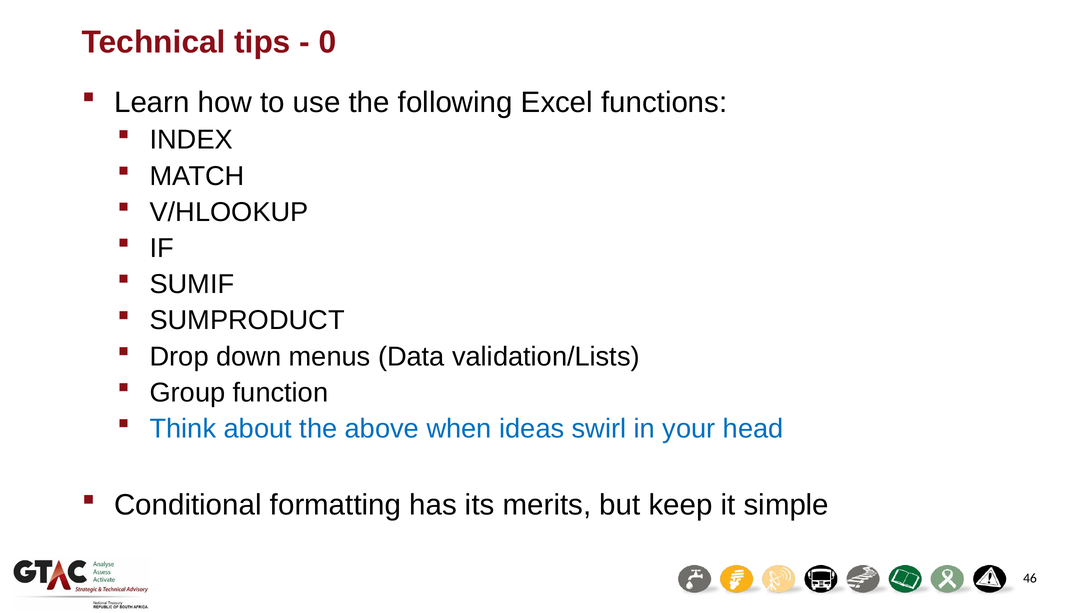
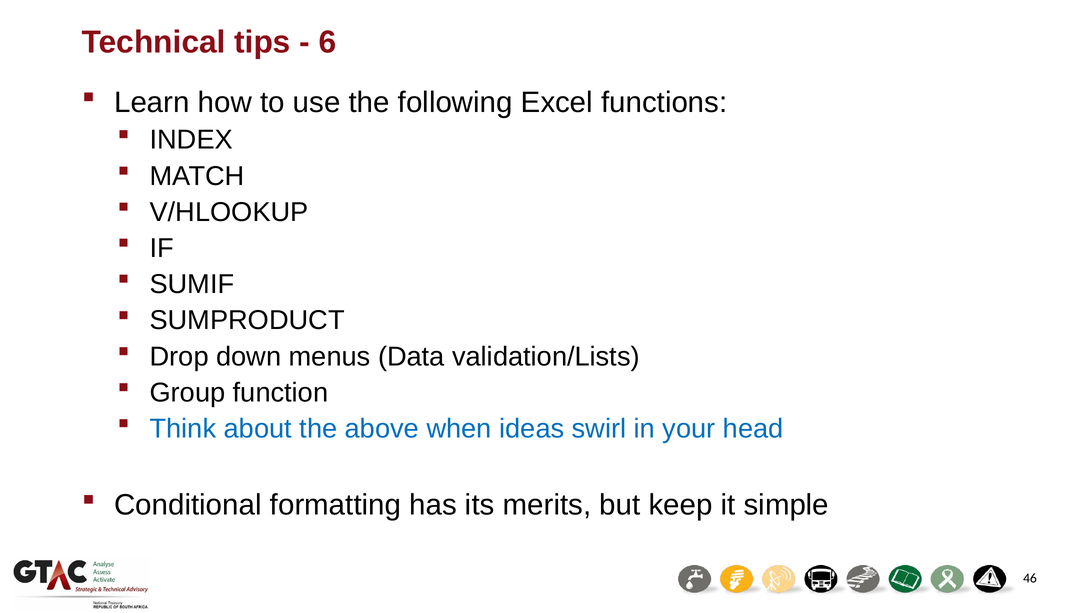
0: 0 -> 6 (328, 42)
